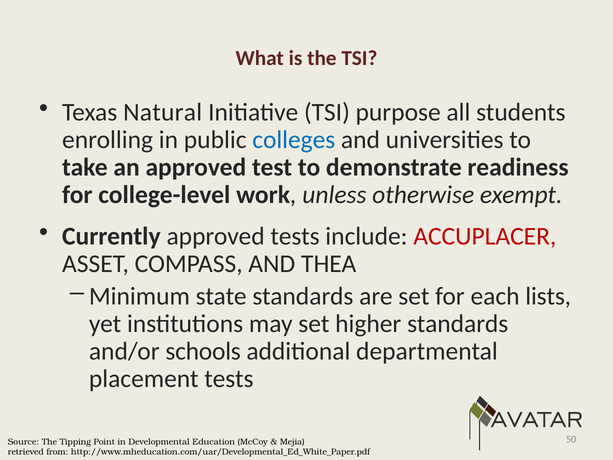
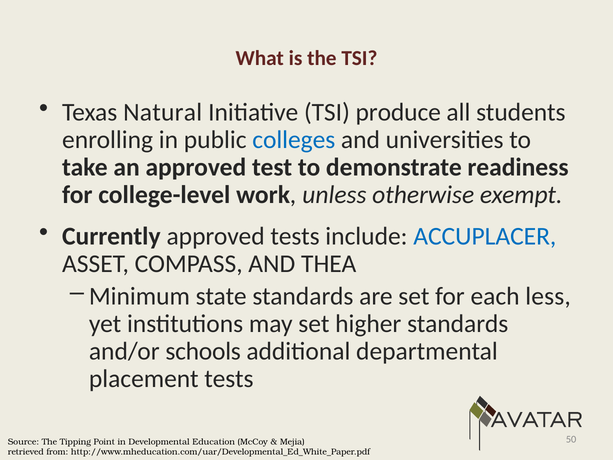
purpose: purpose -> produce (398, 112)
ACCUPLACER colour: red -> blue (485, 236)
lists: lists -> less (548, 296)
